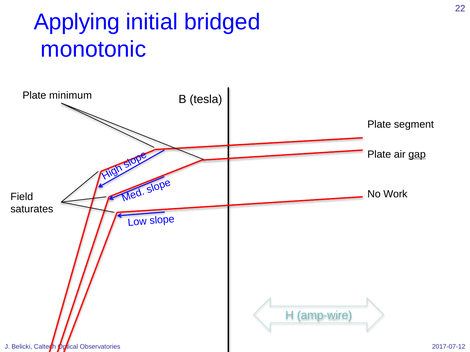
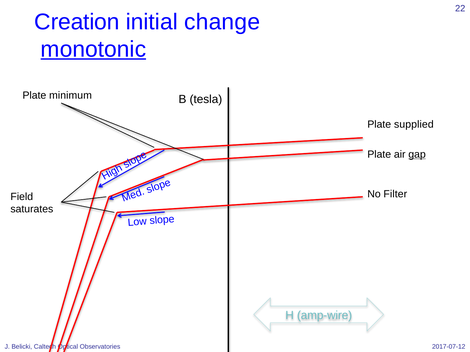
Applying: Applying -> Creation (77, 22)
bridged: bridged -> change (222, 22)
monotonic underline: none -> present (93, 49)
segment: segment -> supplied (414, 125)
Work: Work -> Filter (395, 194)
